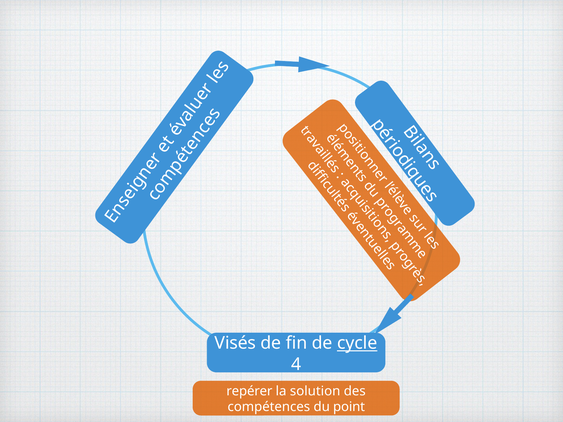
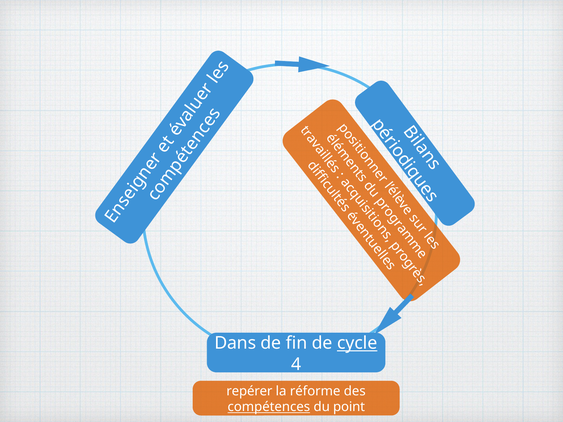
Visés: Visés -> Dans (235, 343)
solution: solution -> réforme (315, 391)
compétences underline: none -> present (269, 407)
